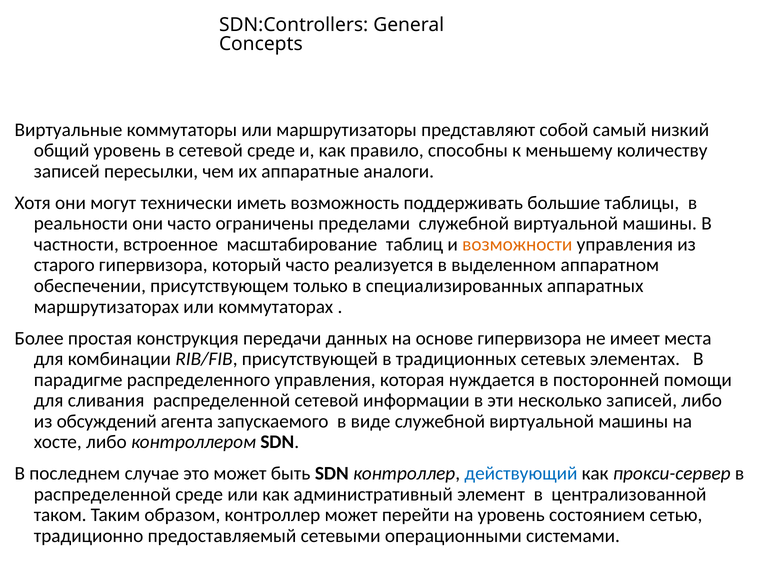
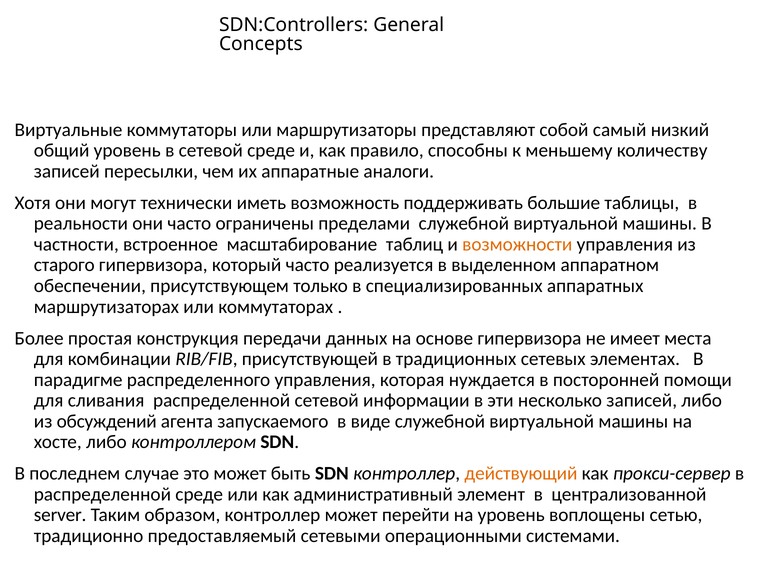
действующий colour: blue -> orange (521, 474)
таком: таком -> server (60, 516)
состоянием: состоянием -> воплощены (597, 516)
